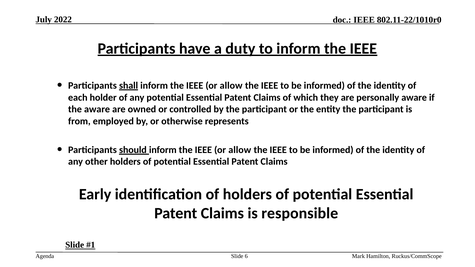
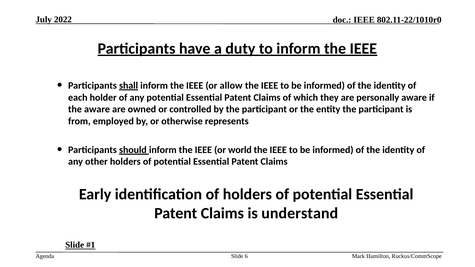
allow: allow -> world (240, 150)
responsible: responsible -> understand (300, 214)
